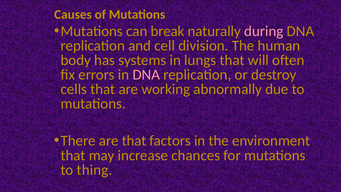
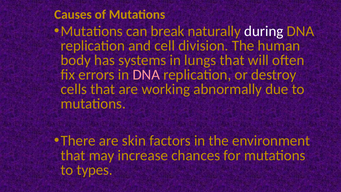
during colour: pink -> white (264, 31)
are that: that -> skin (134, 141)
thing: thing -> types (95, 170)
